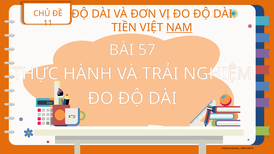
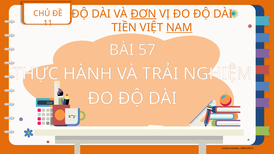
ĐƠN underline: none -> present (143, 14)
